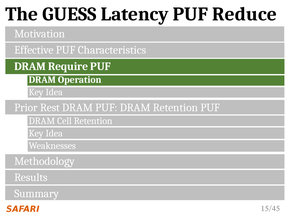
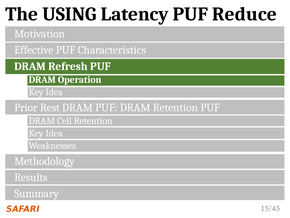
GUESS: GUESS -> USING (69, 14)
Require: Require -> Refresh (68, 66)
